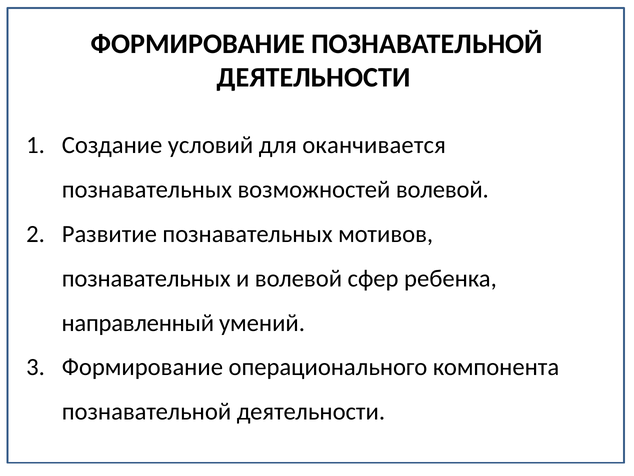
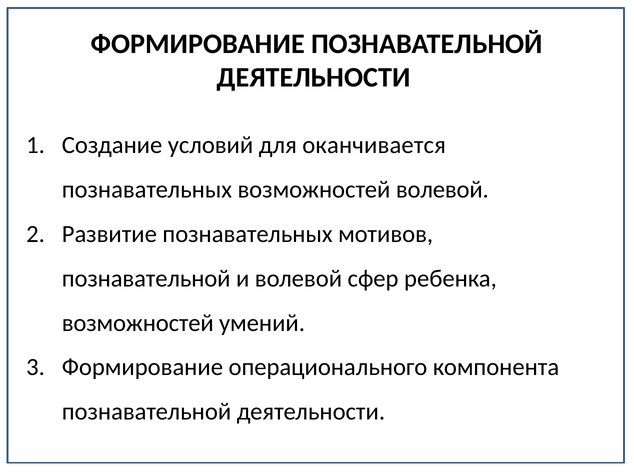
познавательных: познавательных -> познавательной (146, 278)
направленный: направленный -> возможностей (138, 323)
